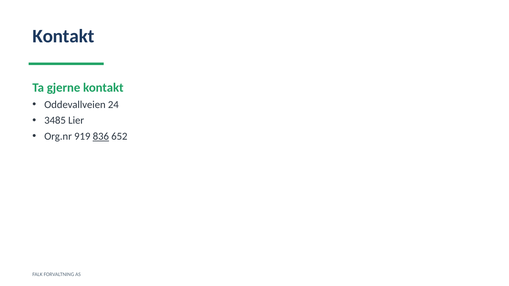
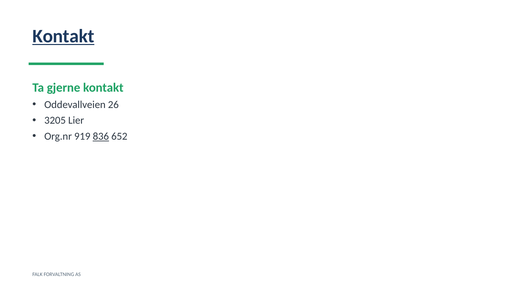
Kontakt underline: none -> present (63, 36)
24: 24 -> 26 (113, 105)
3485: 3485 -> 3205 (55, 121)
